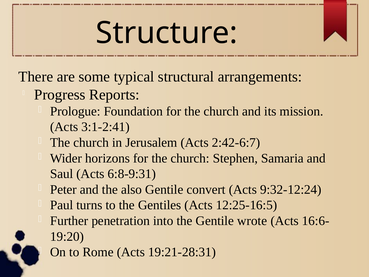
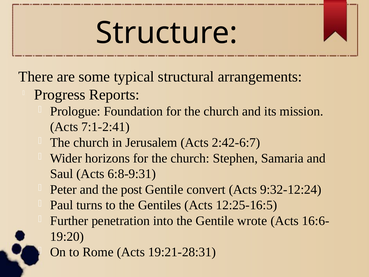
3:1-2:41: 3:1-2:41 -> 7:1-2:41 (106, 127)
also: also -> post (132, 189)
